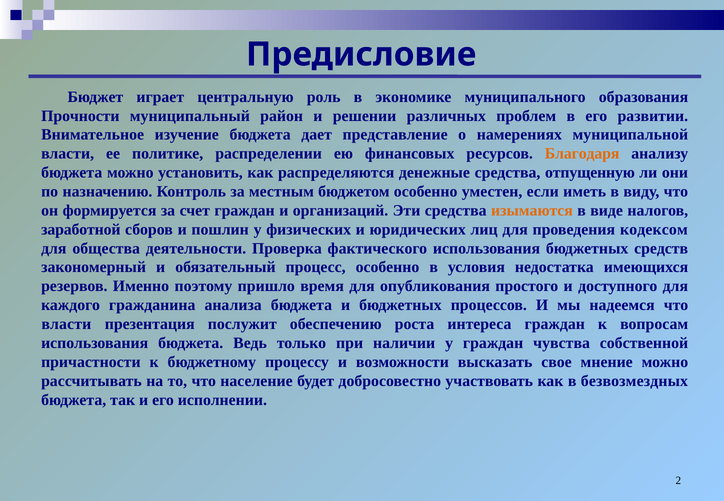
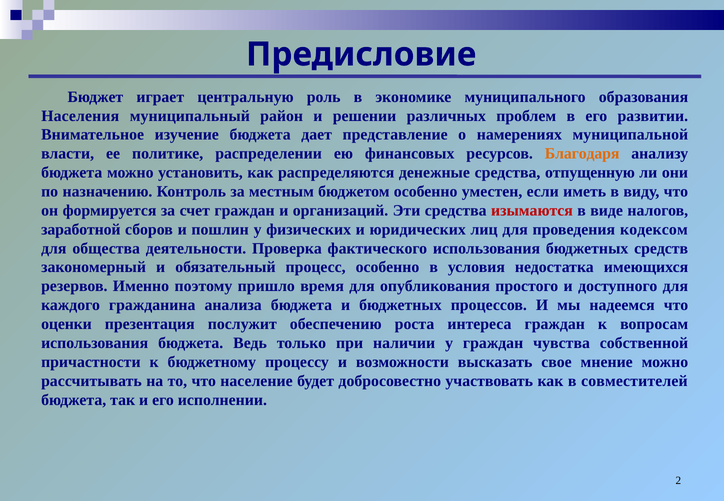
Прочности: Прочности -> Населения (80, 116)
изымаются colour: orange -> red (532, 211)
власти: власти -> оценки (66, 324)
безвозмездных: безвозмездных -> совместителей (634, 381)
